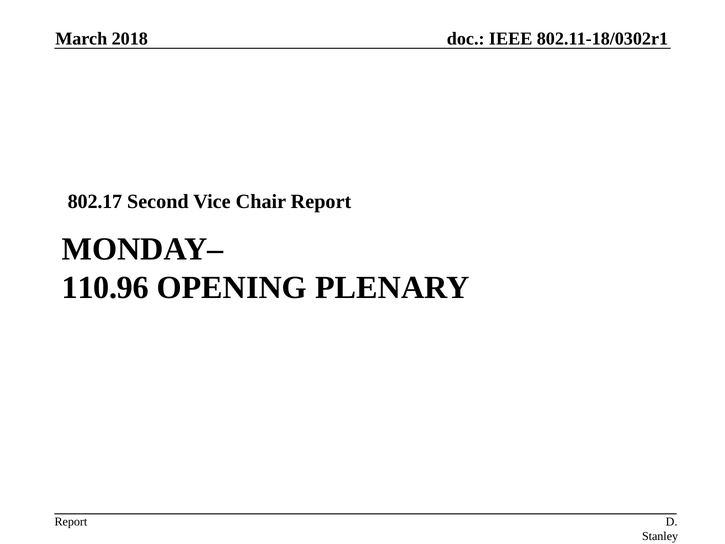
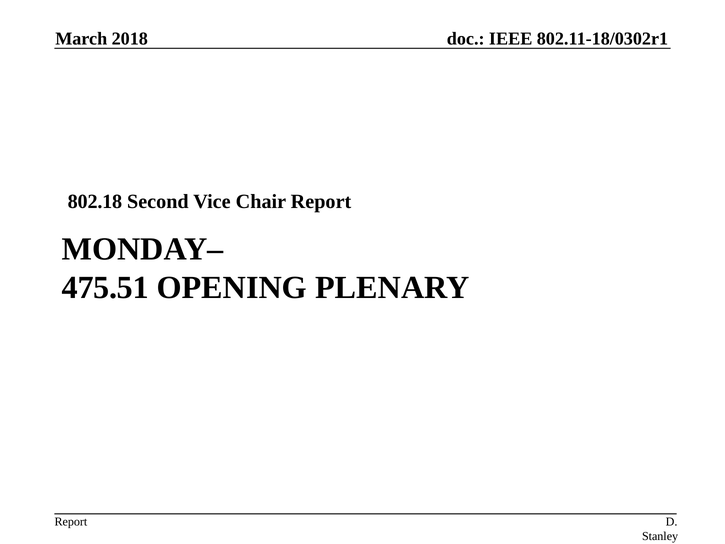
802.17: 802.17 -> 802.18 (95, 201)
110.96: 110.96 -> 475.51 (105, 287)
